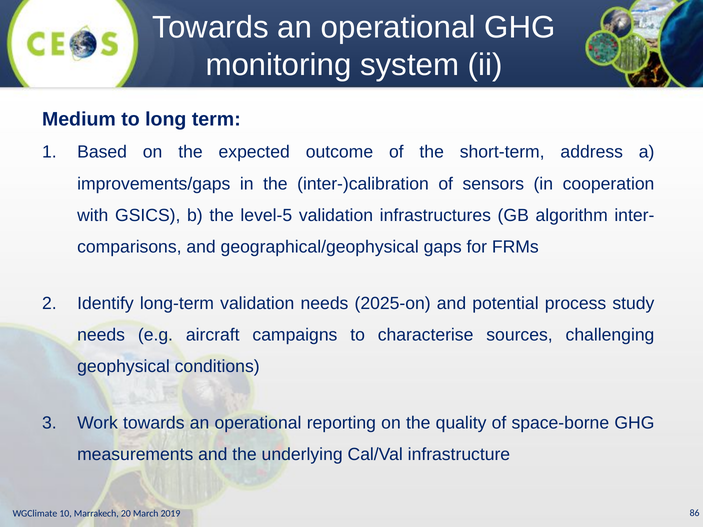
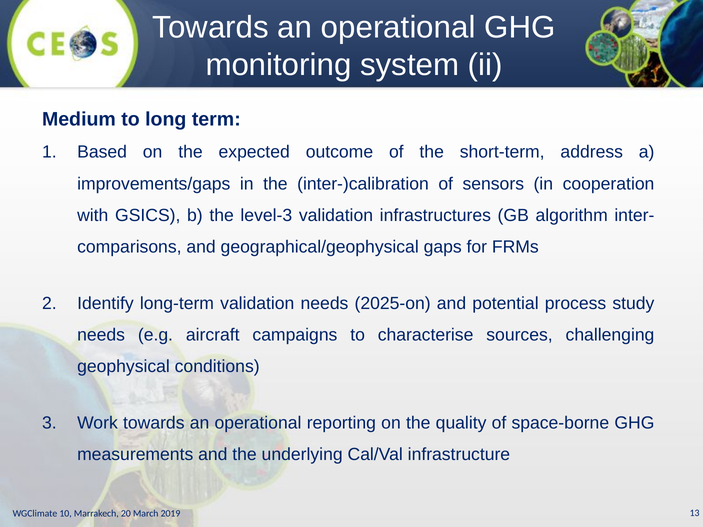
level-5: level-5 -> level-3 (266, 216)
86: 86 -> 13 (695, 513)
